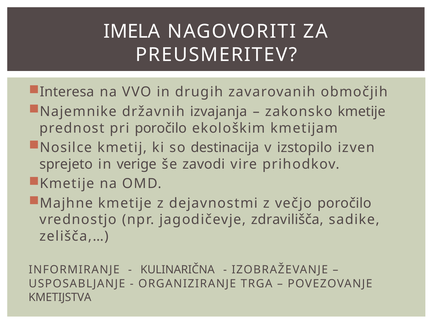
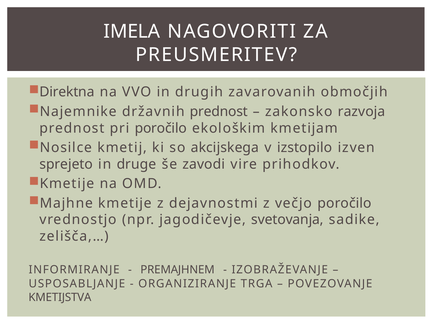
Interesa: Interesa -> Direktna (67, 92)
državnih izvajanja: izvajanja -> prednost (219, 111)
zakonsko kmetije: kmetije -> razvoja (362, 111)
destinacija: destinacija -> akcijskega (225, 147)
verige: verige -> druge (136, 164)
zdravilišča: zdravilišča -> svetovanja (287, 220)
KULINARIČNA: KULINARIČNA -> PREMAJHNEM (178, 270)
